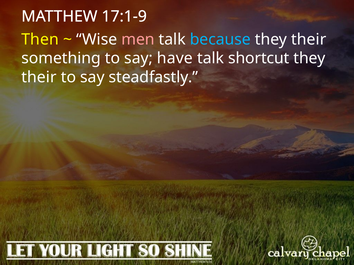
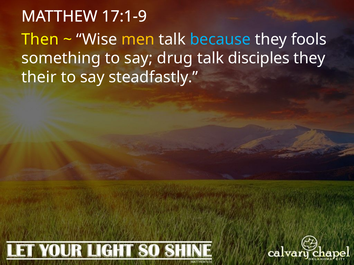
men colour: pink -> yellow (138, 39)
their: their -> fools (309, 39)
have: have -> drug (175, 58)
shortcut: shortcut -> disciples (259, 58)
